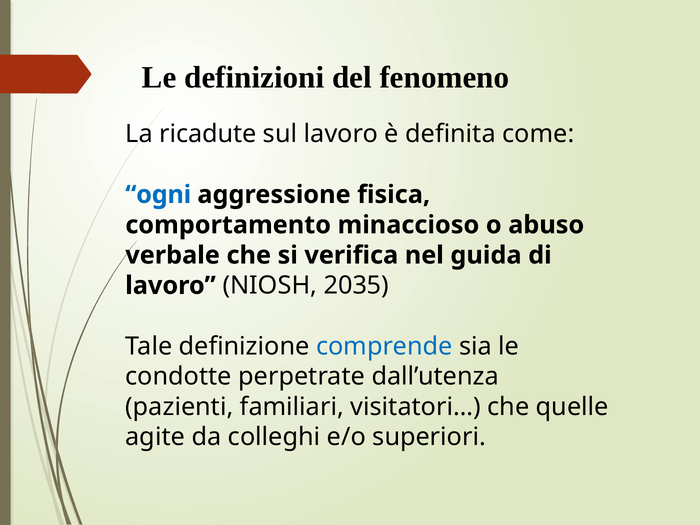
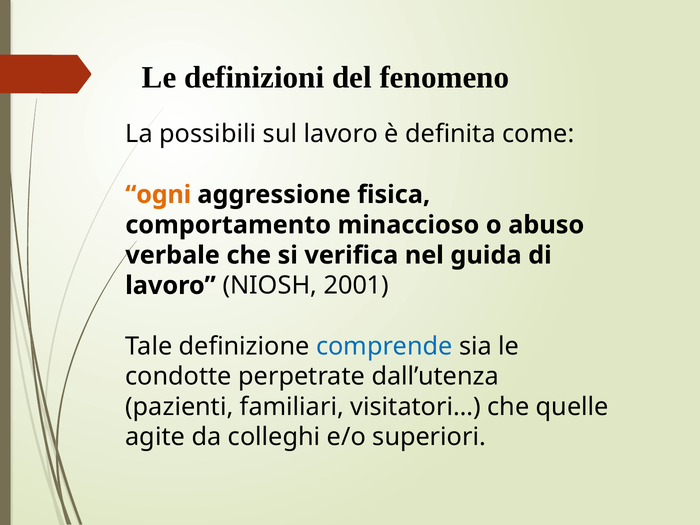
ricadute: ricadute -> possibili (208, 134)
ogni colour: blue -> orange (158, 195)
2035: 2035 -> 2001 (356, 286)
